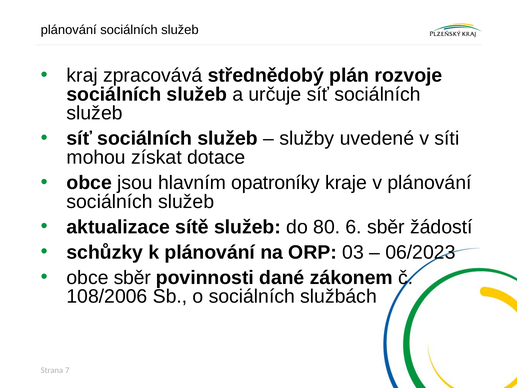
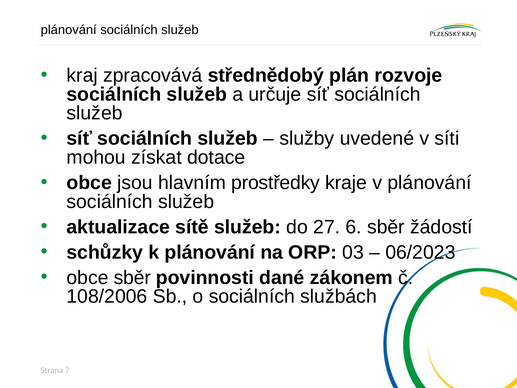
opatroníky: opatroníky -> prostředky (276, 183)
80: 80 -> 27 (327, 227)
